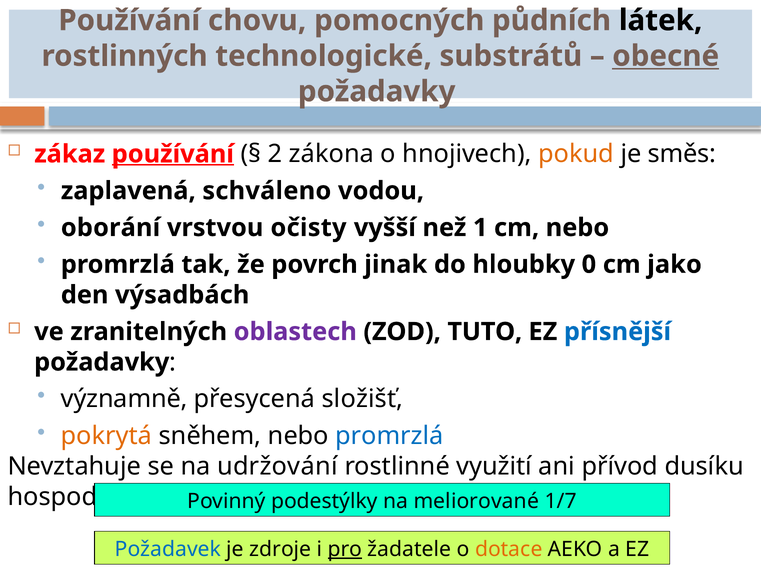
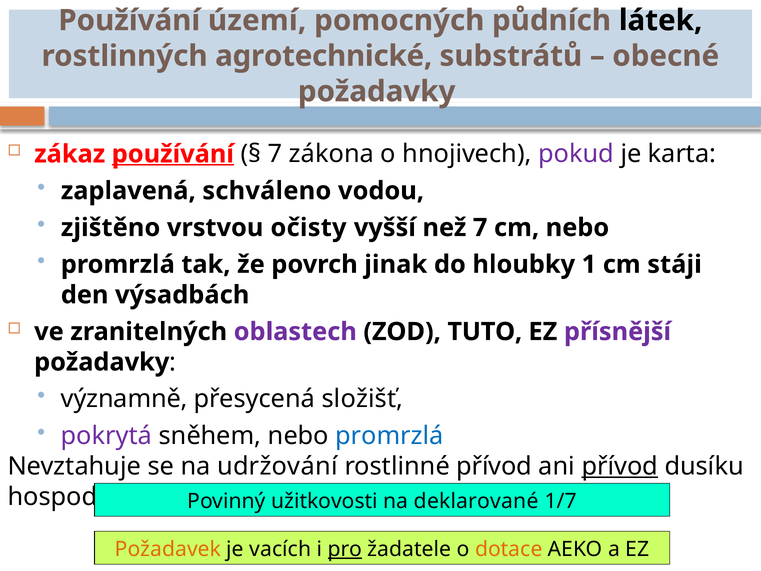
chovu: chovu -> území (257, 20)
technologické: technologické -> agrotechnické (324, 56)
obecné underline: present -> none (666, 56)
2: 2 -> 7 (275, 154)
pokud colour: orange -> purple (576, 154)
směs: směs -> karta (682, 154)
oborání: oborání -> zjištěno (111, 228)
než 1: 1 -> 7 (480, 228)
0: 0 -> 1 (589, 264)
jako: jako -> stáji (675, 264)
přísnější colour: blue -> purple (618, 332)
pokrytá colour: orange -> purple (106, 436)
rostlinné využití: využití -> přívod (494, 466)
přívod underline: none -> present (620, 466)
podestýlky: podestýlky -> užitkovosti (324, 501)
meliorované: meliorované -> deklarované (476, 501)
Požadavek colour: blue -> orange (168, 549)
zdroje: zdroje -> vacích (280, 549)
